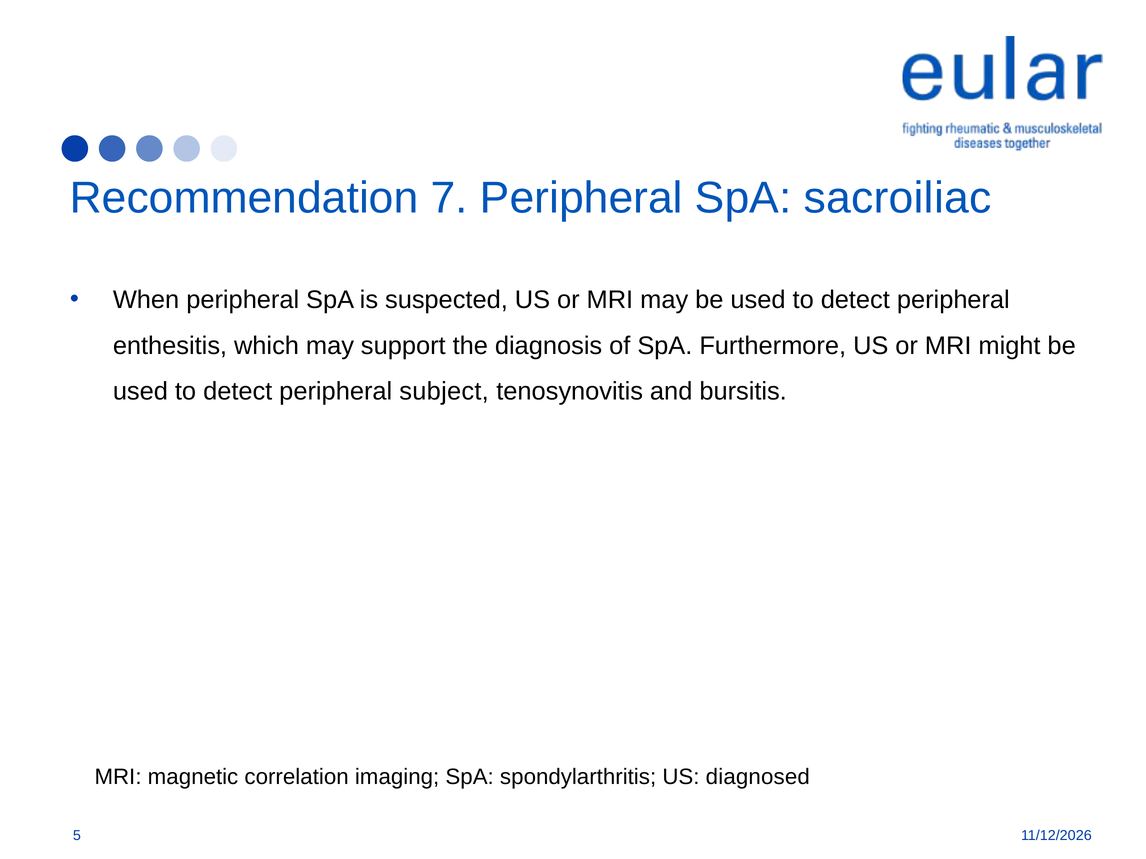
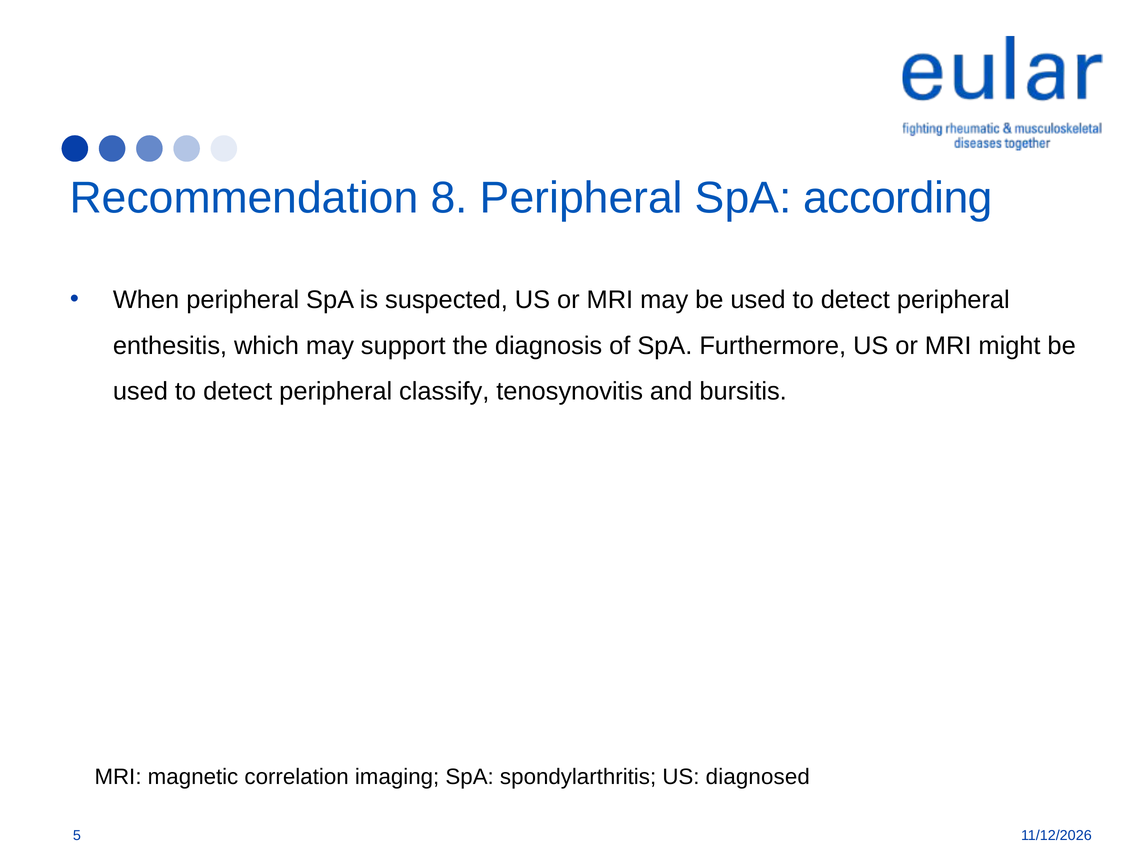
7: 7 -> 8 (449, 198)
sacroiliac: sacroiliac -> according (898, 198)
subject: subject -> classify (444, 392)
